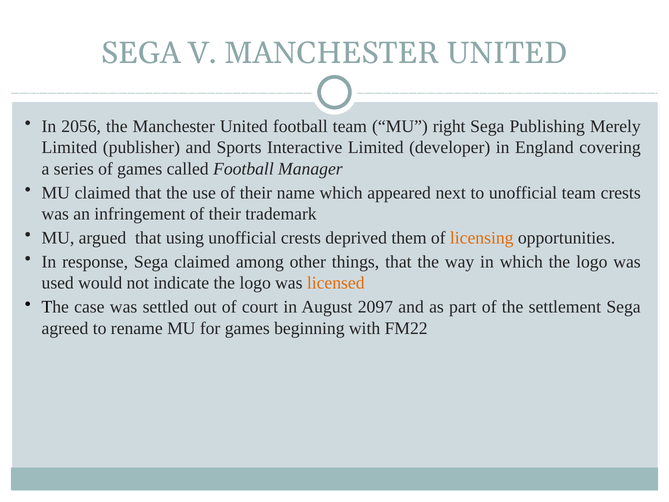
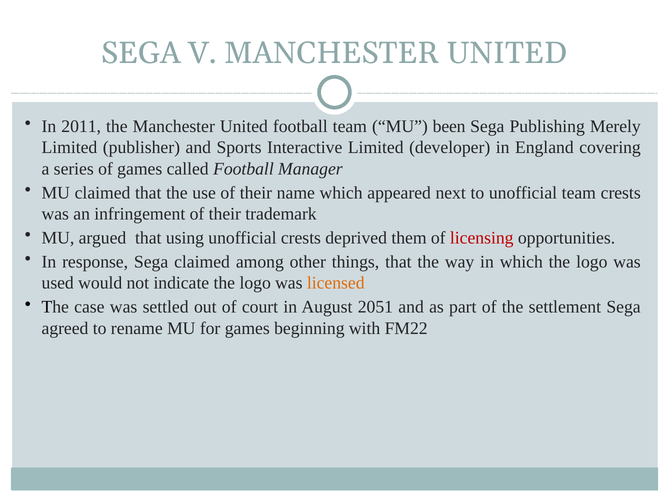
2056: 2056 -> 2011 (81, 126)
right: right -> been (449, 126)
licensing colour: orange -> red (482, 238)
2097: 2097 -> 2051 (375, 307)
